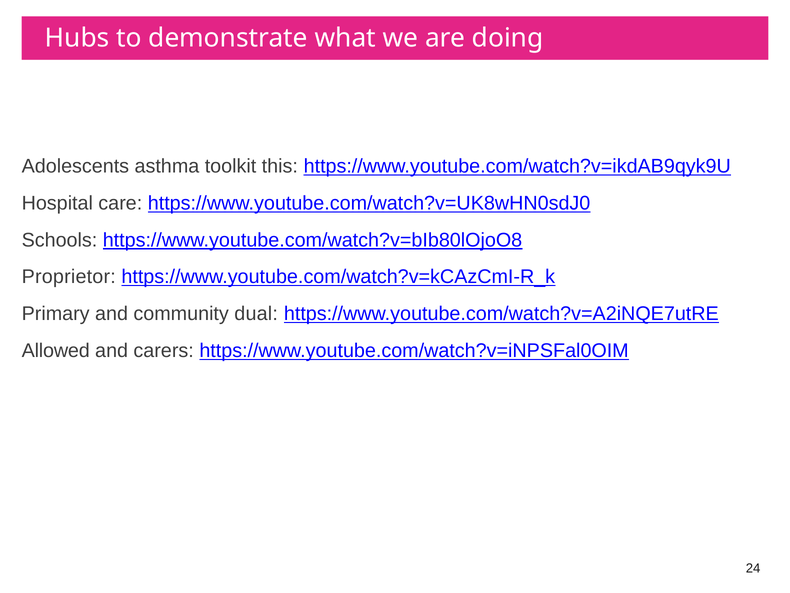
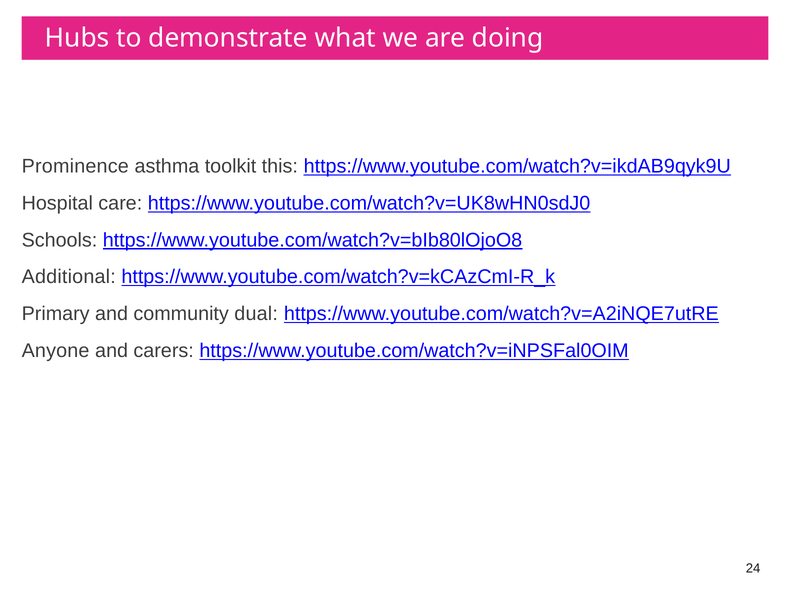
Adolescents: Adolescents -> Prominence (75, 166)
Proprietor: Proprietor -> Additional (69, 277)
Allowed: Allowed -> Anyone (56, 350)
